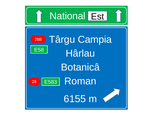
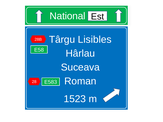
Campia: Campia -> Lisibles (95, 40)
Botanicâ: Botanicâ -> Suceava (80, 67)
6155: 6155 -> 1523 (75, 99)
